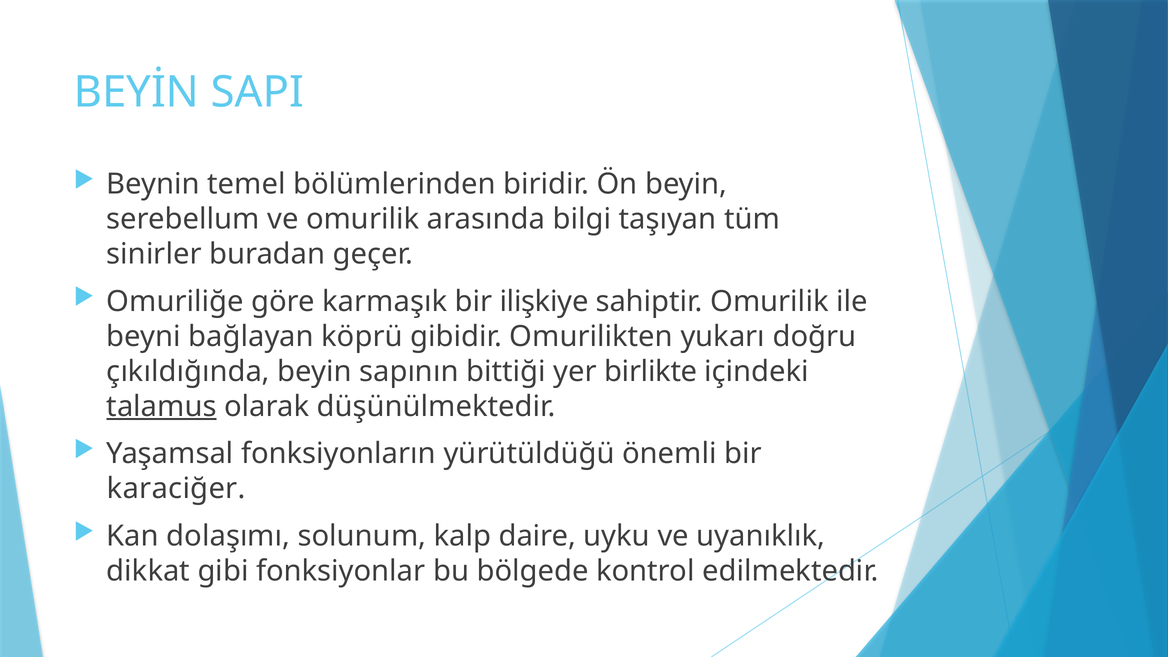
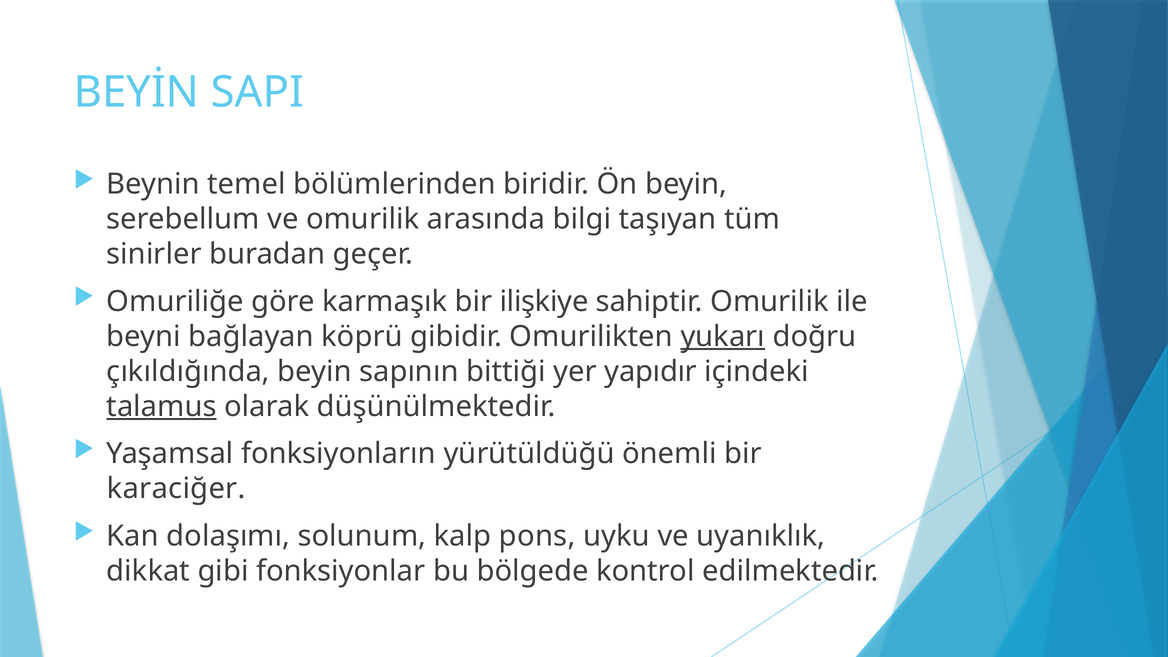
yukarı underline: none -> present (723, 336)
birlikte: birlikte -> yapıdır (651, 372)
daire: daire -> pons (537, 536)
